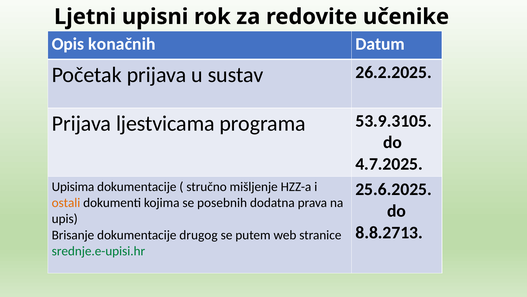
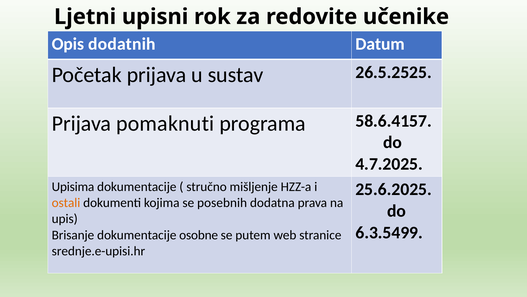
konačnih: konačnih -> dodatnih (122, 44)
26.2.2025: 26.2.2025 -> 26.5.2525 (394, 72)
ljestvicama: ljestvicama -> pomaknuti (165, 123)
53.9.3105: 53.9.3105 -> 58.6.4157 (394, 121)
8.8.2713: 8.8.2713 -> 6.3.5499 (389, 232)
drugog: drugog -> osobne (199, 235)
srednje.e-upisi.hr colour: green -> black (98, 251)
